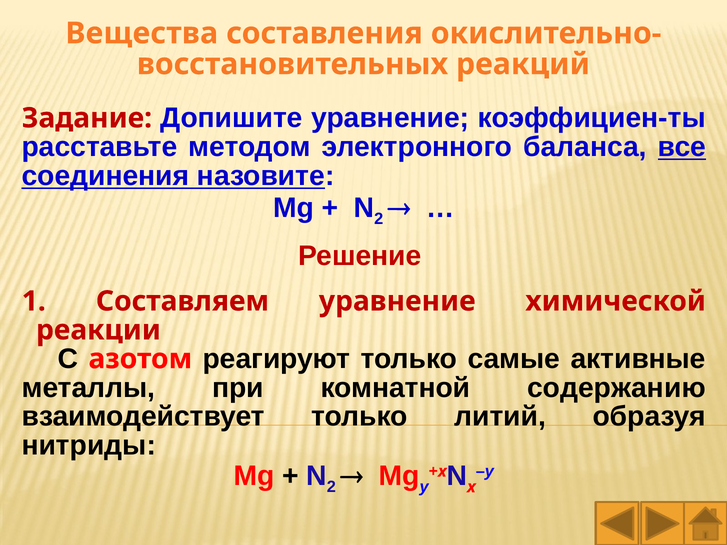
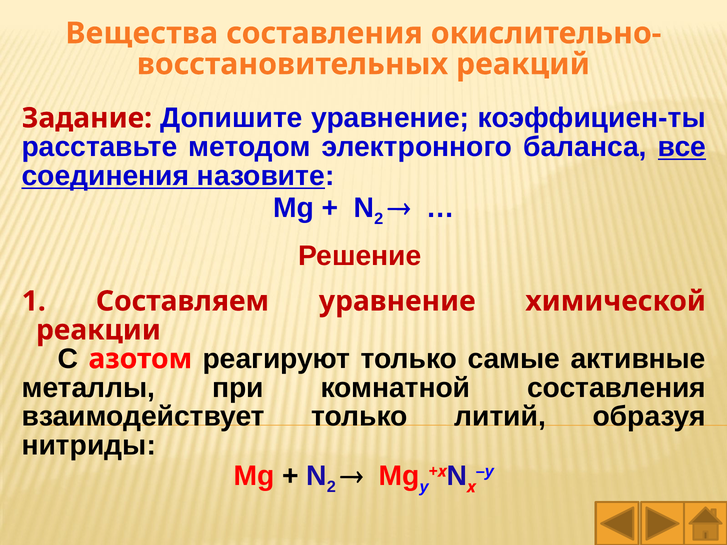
комнатной содержанию: содержанию -> составления (616, 388)
